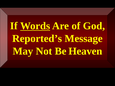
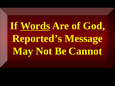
Heaven: Heaven -> Cannot (85, 51)
